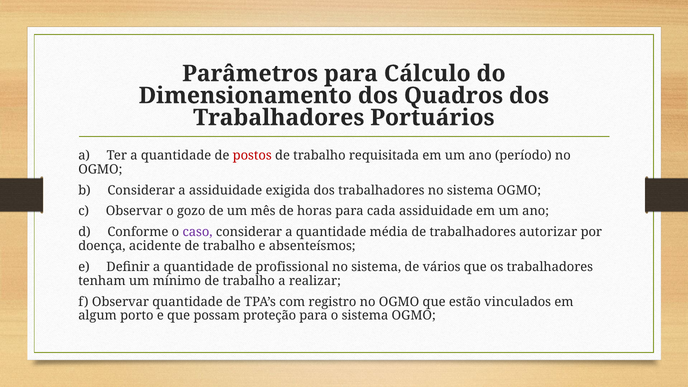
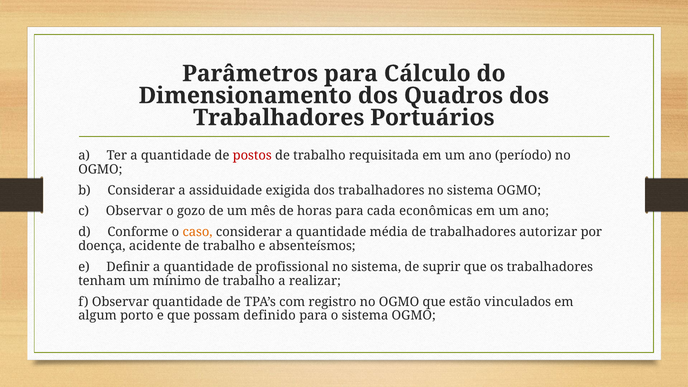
cada assiduidade: assiduidade -> econômicas (436, 211)
caso colour: purple -> orange (198, 232)
vários: vários -> suprir (442, 267)
proteção: proteção -> definido (270, 316)
